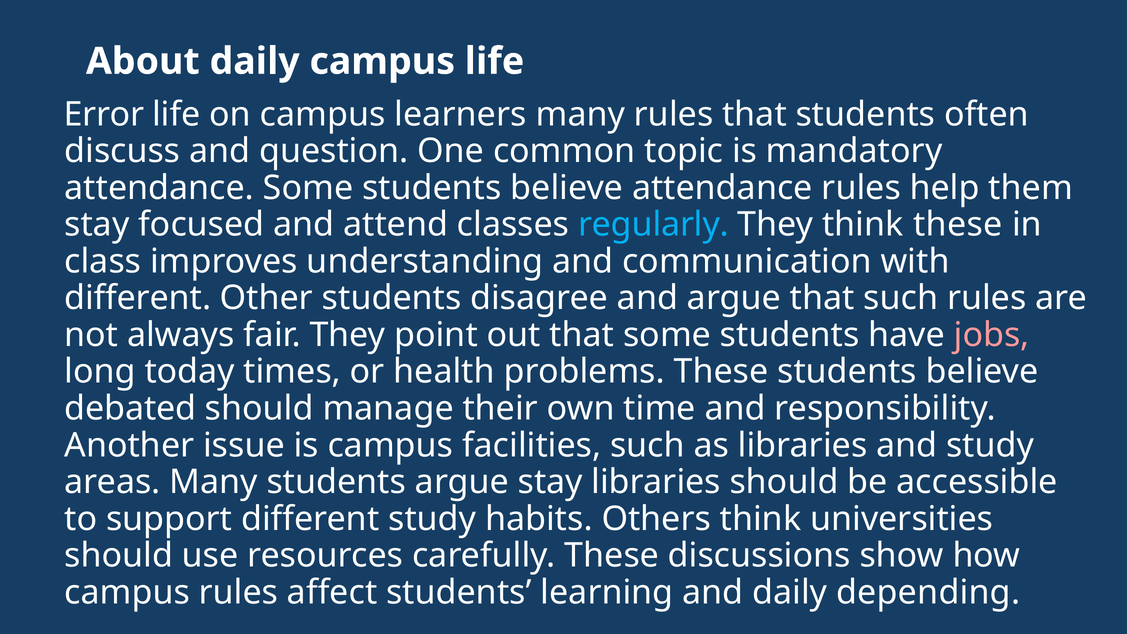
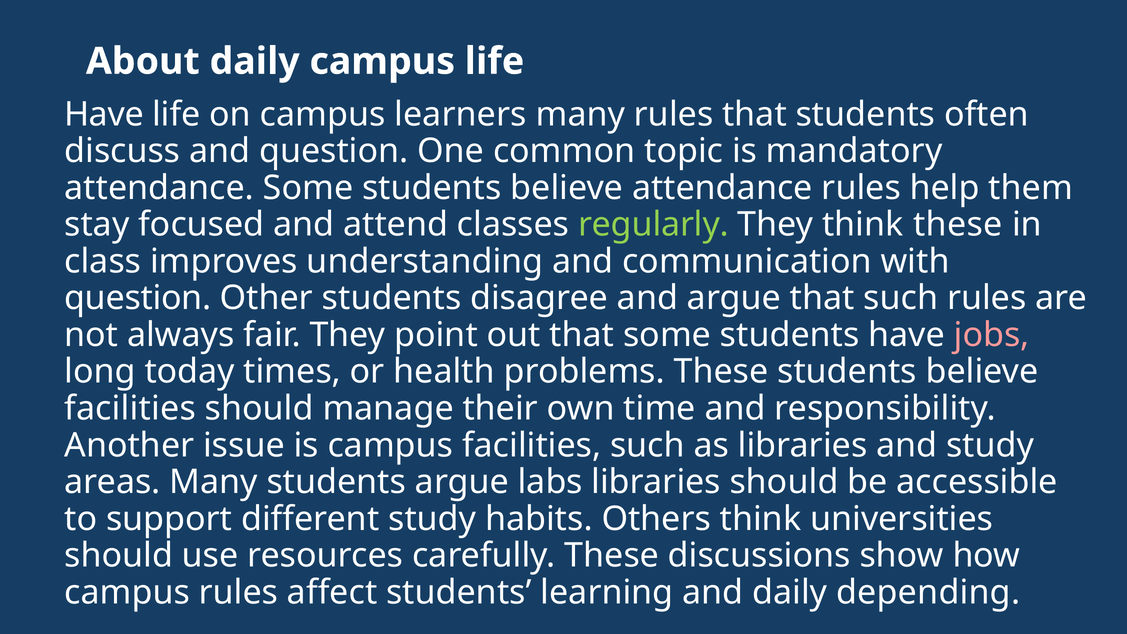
Error: Error -> Have (104, 114)
regularly colour: light blue -> light green (653, 225)
different: different -> question (138, 298)
debated: debated -> facilities (130, 408)
argue stay: stay -> labs (550, 482)
